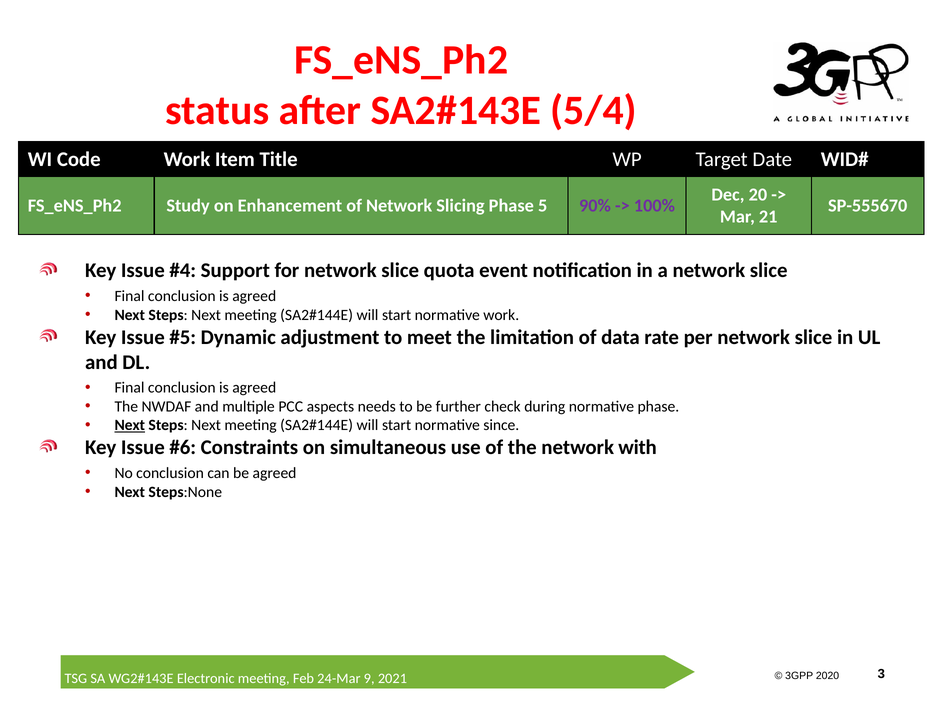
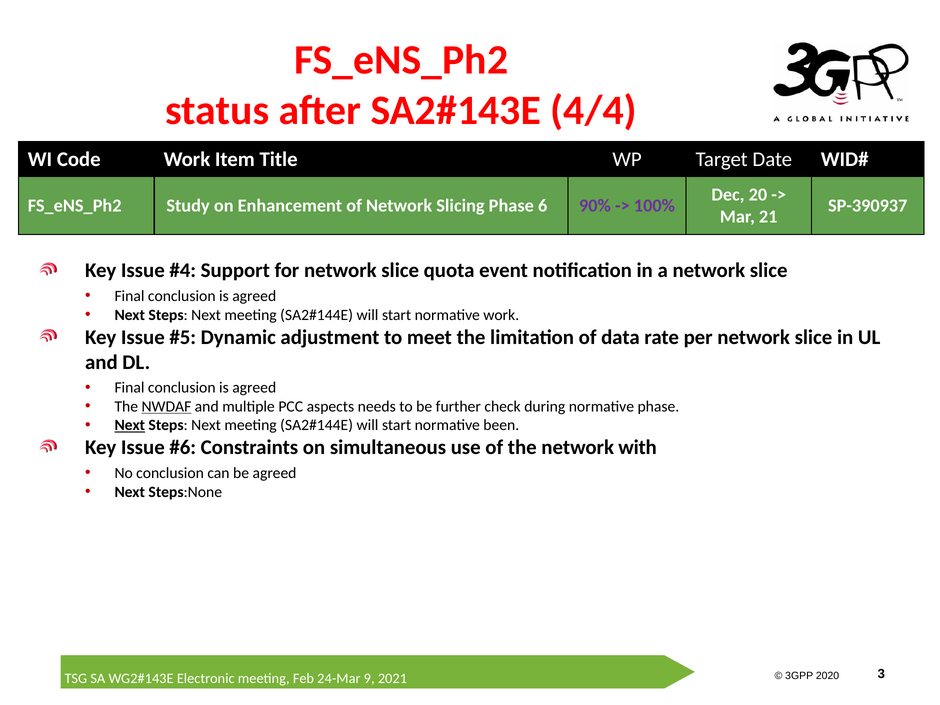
5/4: 5/4 -> 4/4 (594, 110)
5: 5 -> 6 (543, 206)
SP-555670: SP-555670 -> SP-390937 (868, 206)
NWDAF underline: none -> present (166, 407)
since: since -> been (501, 425)
